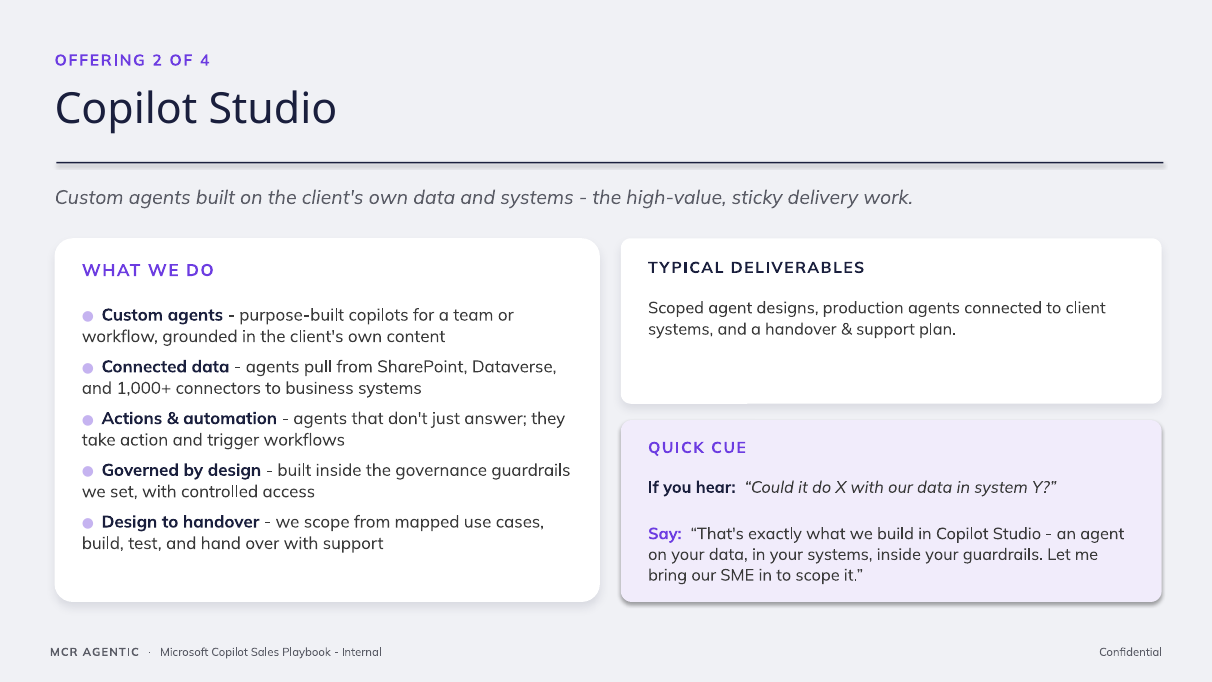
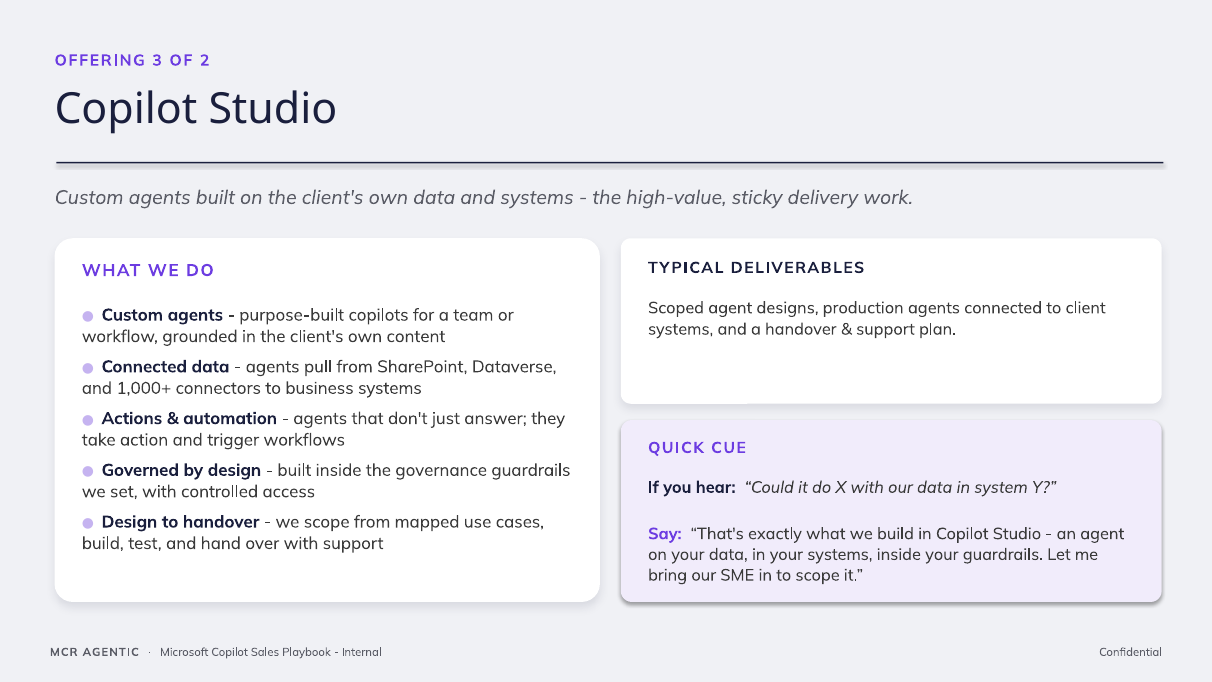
2: 2 -> 3 (157, 60)
4: 4 -> 2 (205, 60)
